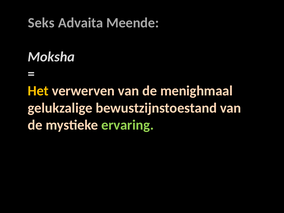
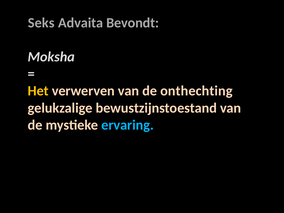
Meende: Meende -> Bevondt (133, 23)
menighmaal: menighmaal -> onthechting (196, 91)
ervaring colour: light green -> light blue (128, 125)
